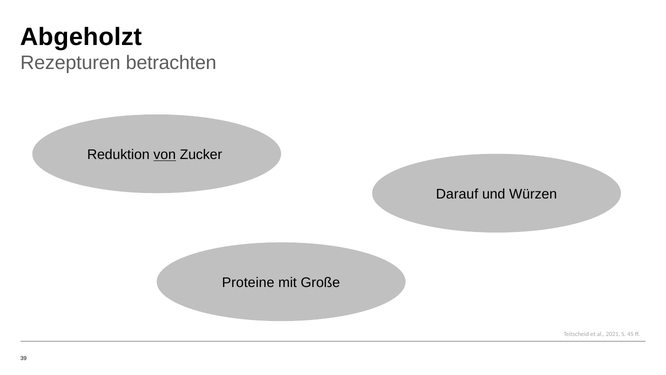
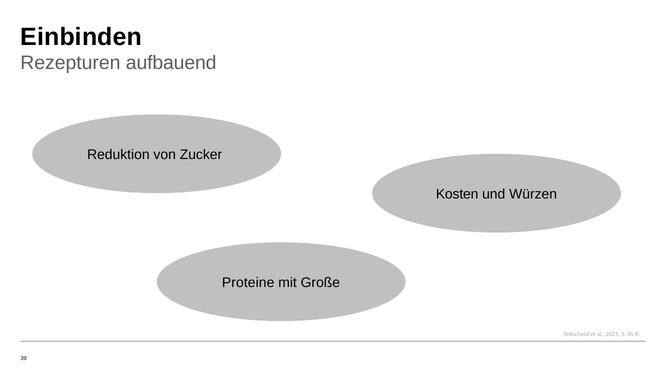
Abgeholzt: Abgeholzt -> Einbinden (81, 37)
betrachten: betrachten -> aufbauend (171, 63)
von underline: present -> none (165, 155)
Darauf: Darauf -> Kosten (457, 194)
